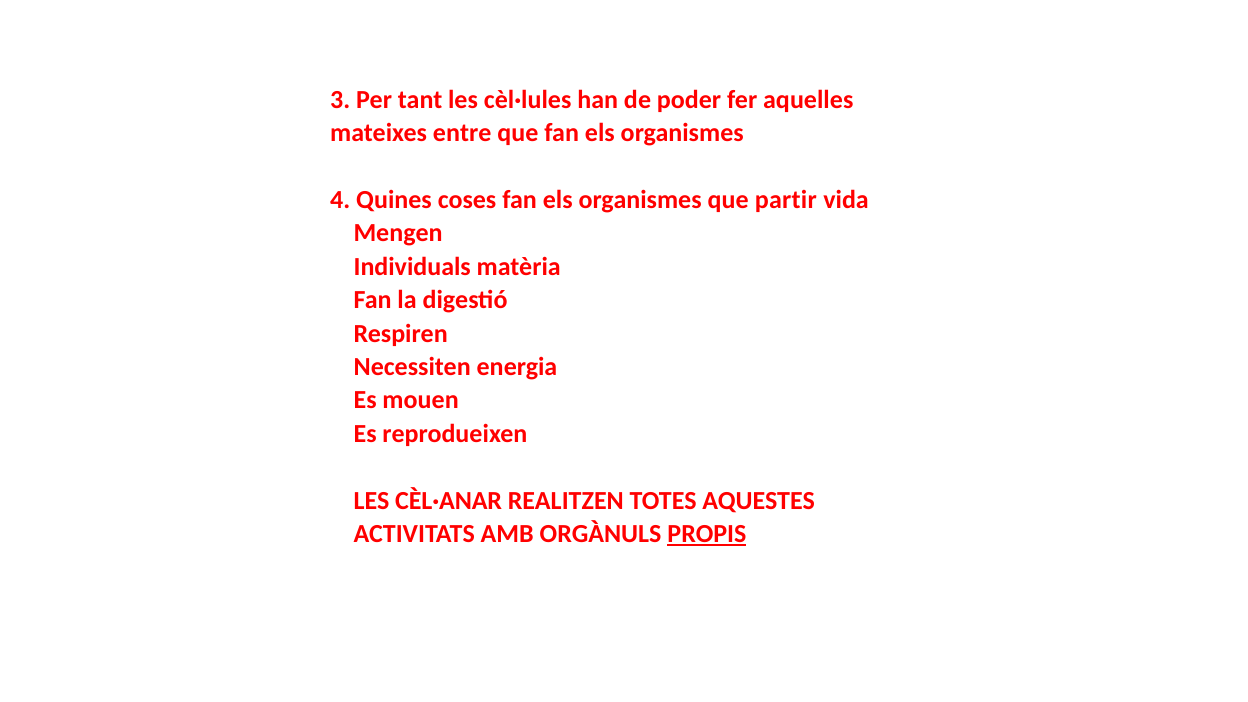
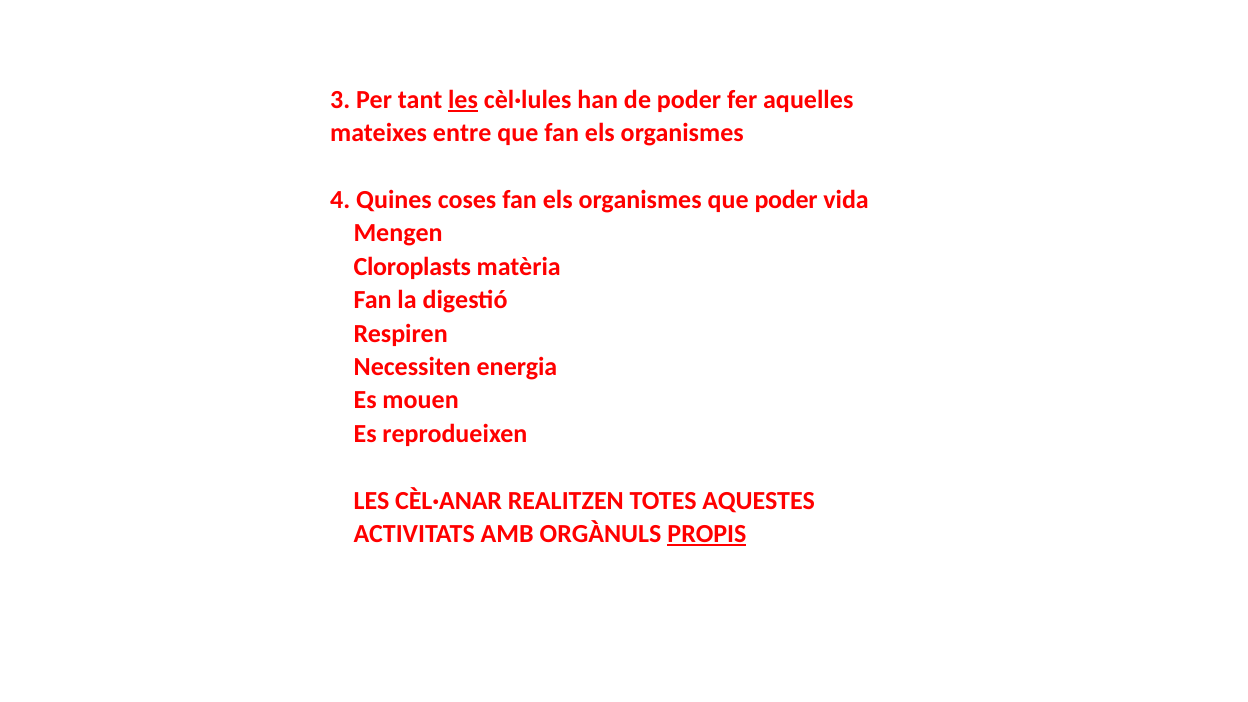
les underline: none -> present (463, 100)
que partir: partir -> poder (786, 200)
Individuals: Individuals -> Cloroplasts (412, 267)
